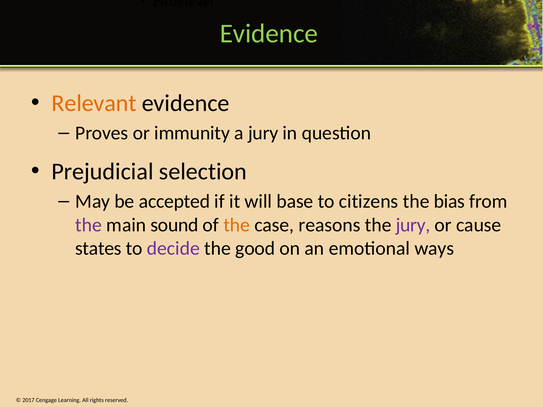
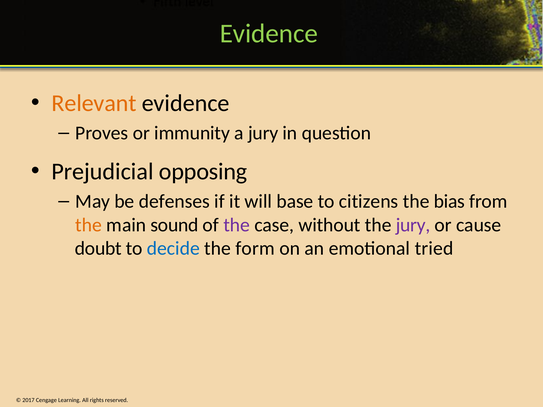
selection: selection -> opposing (203, 172)
accepted: accepted -> defenses (174, 201)
the colour: purple -> orange (89, 225)
the colour: orange -> purple (237, 225)
reasons: reasons -> without (330, 225)
states: states -> doubt (98, 249)
decide colour: purple -> blue (173, 249)
good: good -> form (255, 249)
ways: ways -> tried (434, 249)
